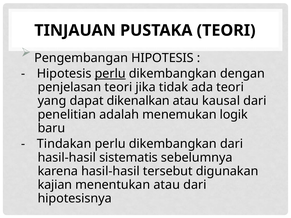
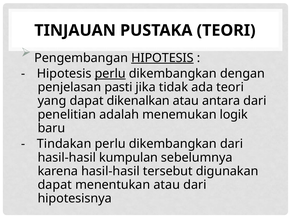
HIPOTESIS underline: none -> present (162, 58)
penjelasan teori: teori -> pasti (118, 87)
kausal: kausal -> antara (221, 101)
sistematis: sistematis -> kumpulan (129, 158)
kajian: kajian -> dapat (55, 185)
